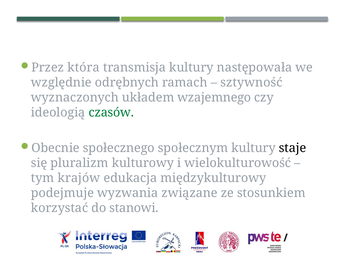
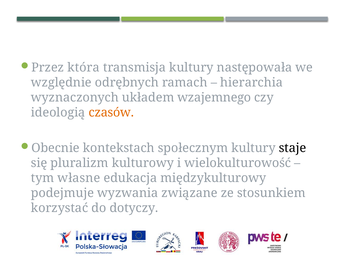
sztywność: sztywność -> hierarchia (252, 82)
czasów colour: green -> orange (111, 112)
społecznego: społecznego -> kontekstach (119, 148)
krajów: krajów -> własne (79, 178)
stanowi: stanowi -> dotyczy (134, 208)
